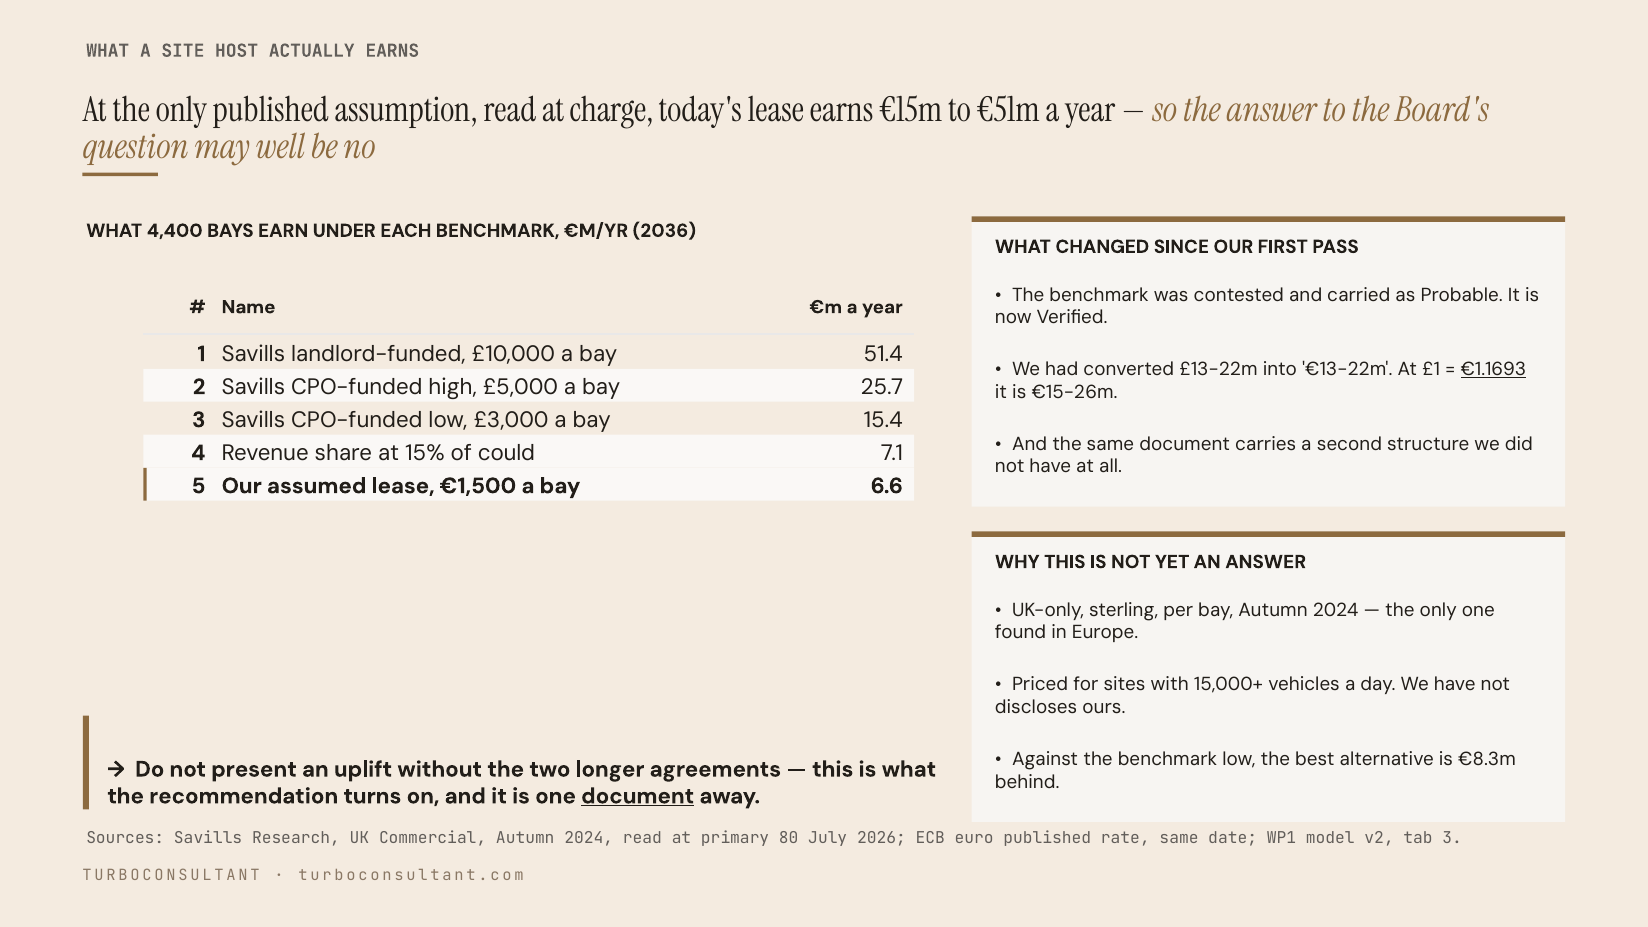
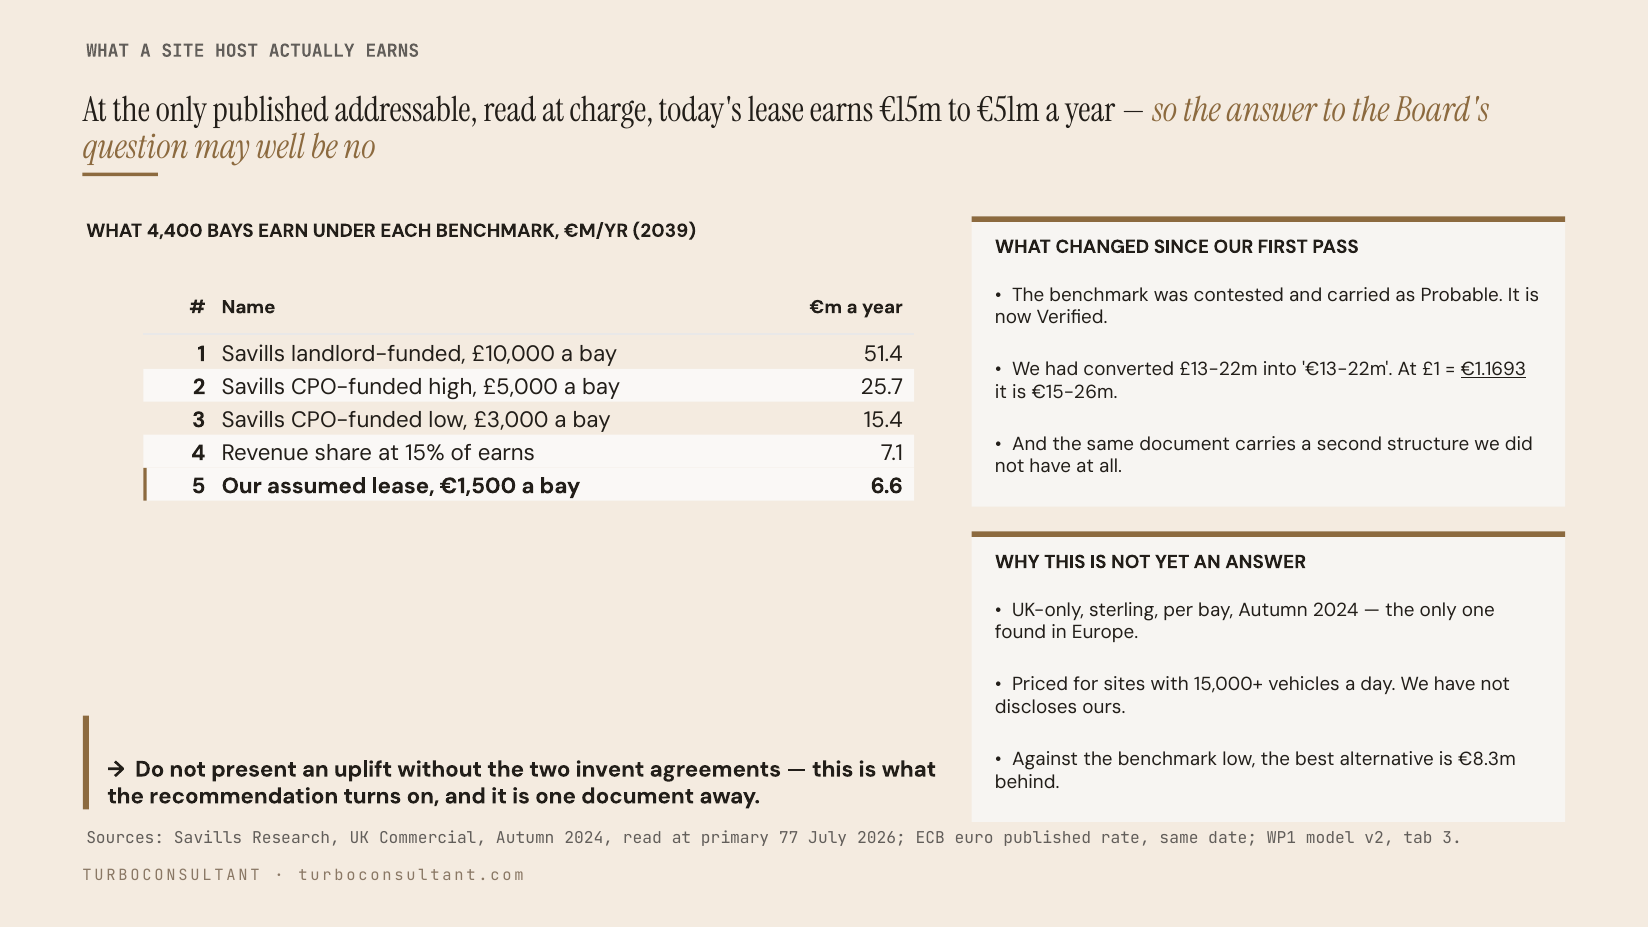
assumption: assumption -> addressable (406, 110)
2036: 2036 -> 2039 (664, 231)
of could: could -> earns (506, 453)
longer: longer -> invent (610, 769)
document underline: present -> none (638, 796)
80: 80 -> 77 (789, 838)
